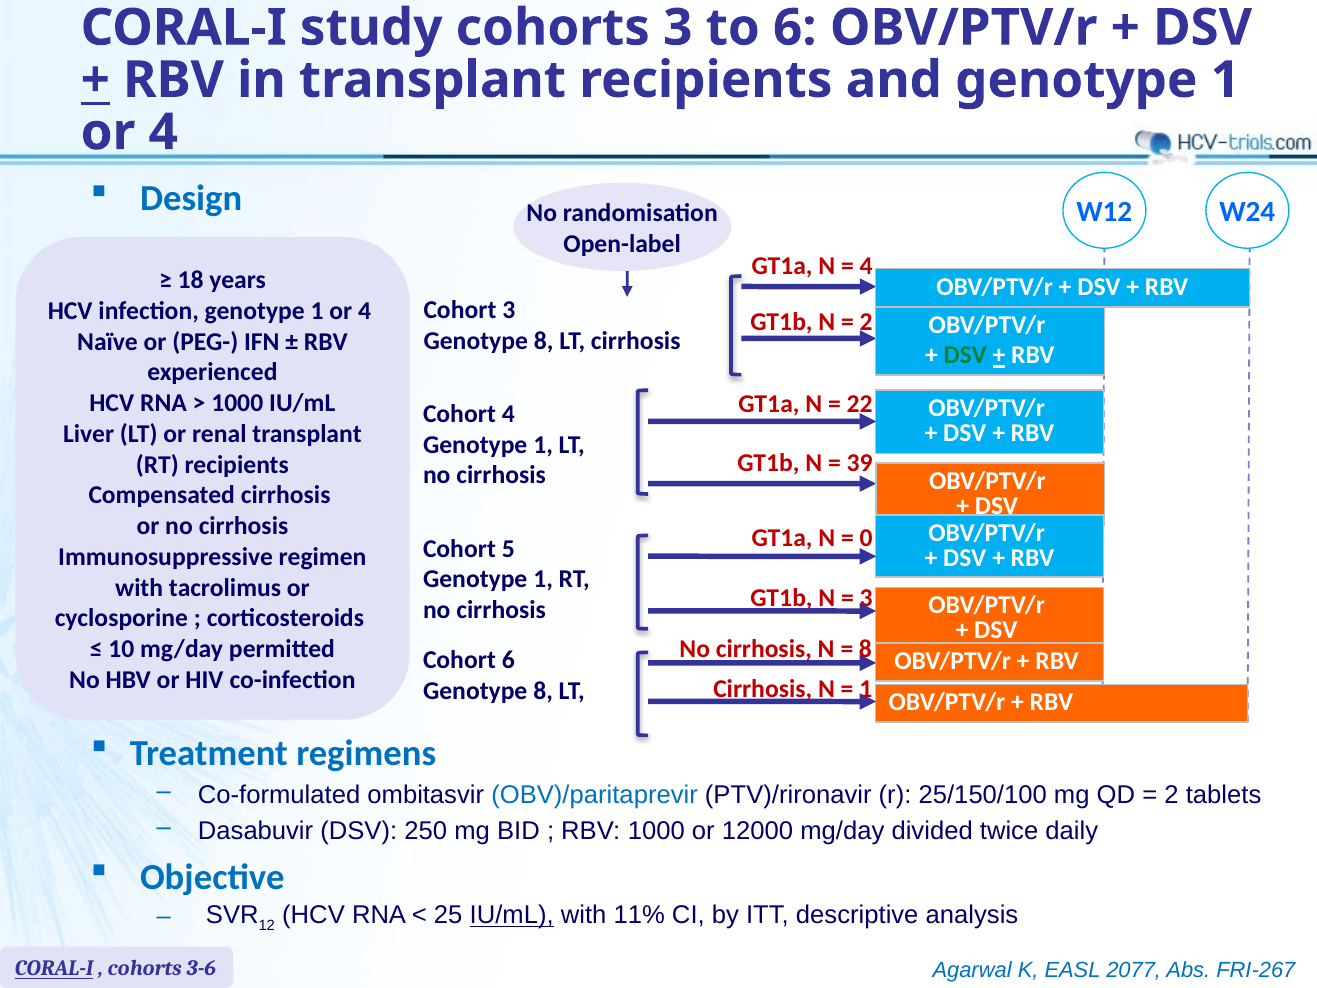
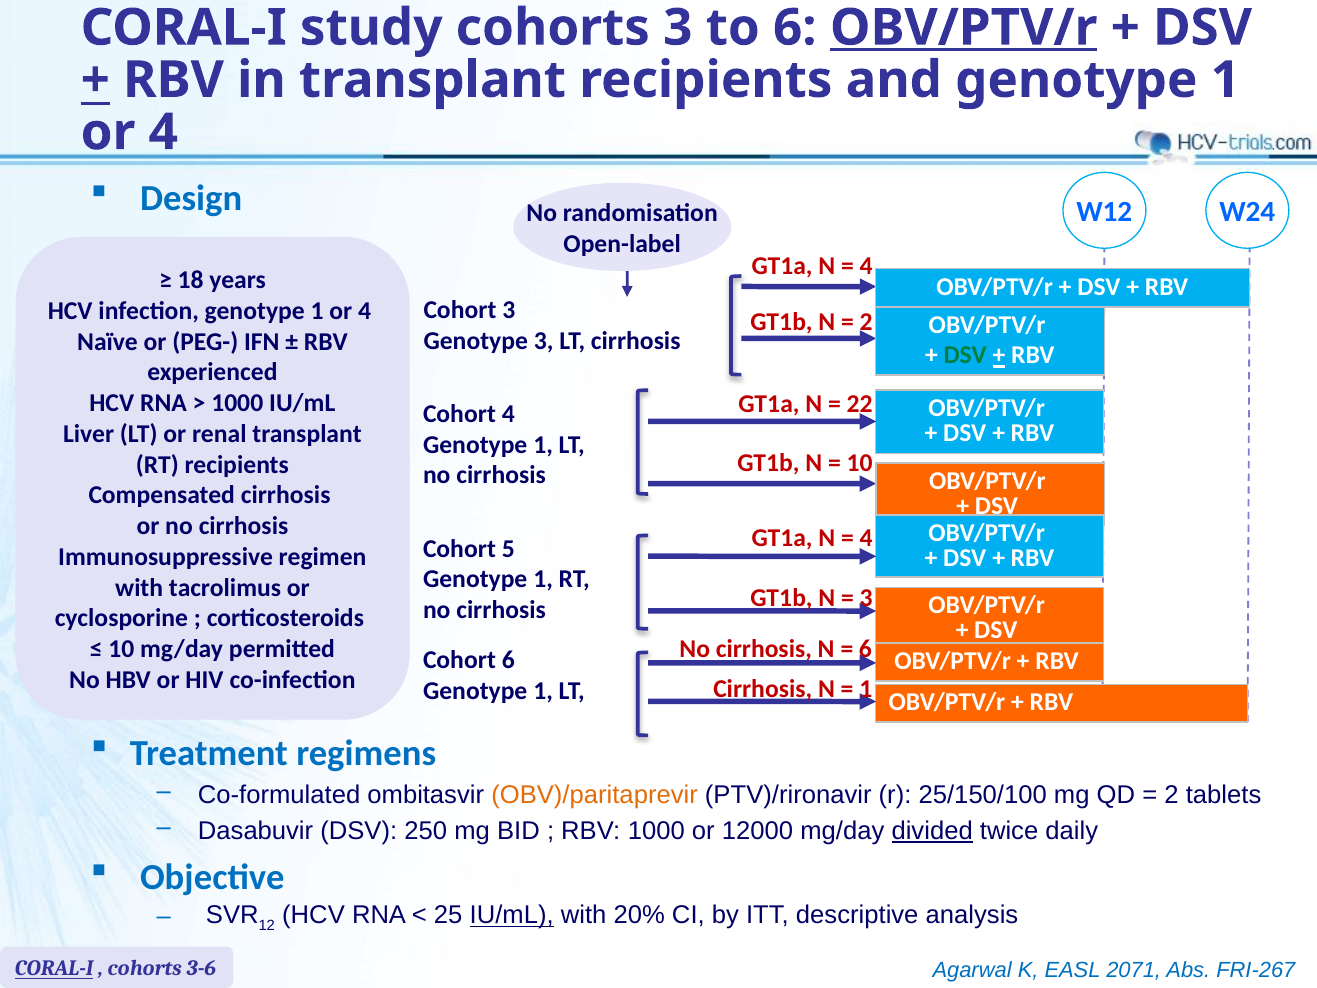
OBV/PTV/r underline: none -> present (964, 28)
8: 8 -> 3 (544, 341)
39: 39 -> 10 (860, 463)
0: 0 -> 4 (866, 538)
8: 8 -> 6 (865, 649)
8: 8 -> 1 (543, 691)
OBV)/paritaprevir colour: blue -> orange (595, 795)
divided underline: none -> present (932, 831)
11%: 11% -> 20% (639, 915)
2077: 2077 -> 2071 (1134, 970)
